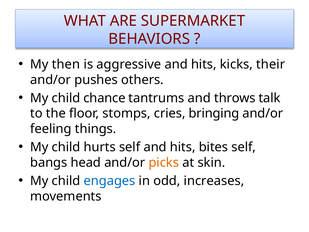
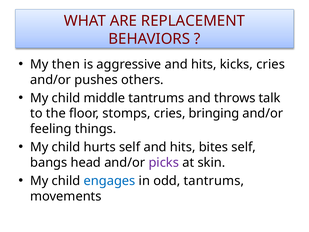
SUPERMARKET: SUPERMARKET -> REPLACEMENT (193, 21)
kicks their: their -> cries (271, 64)
chance: chance -> middle (104, 98)
picks colour: orange -> purple (164, 162)
odd increases: increases -> tantrums (214, 181)
